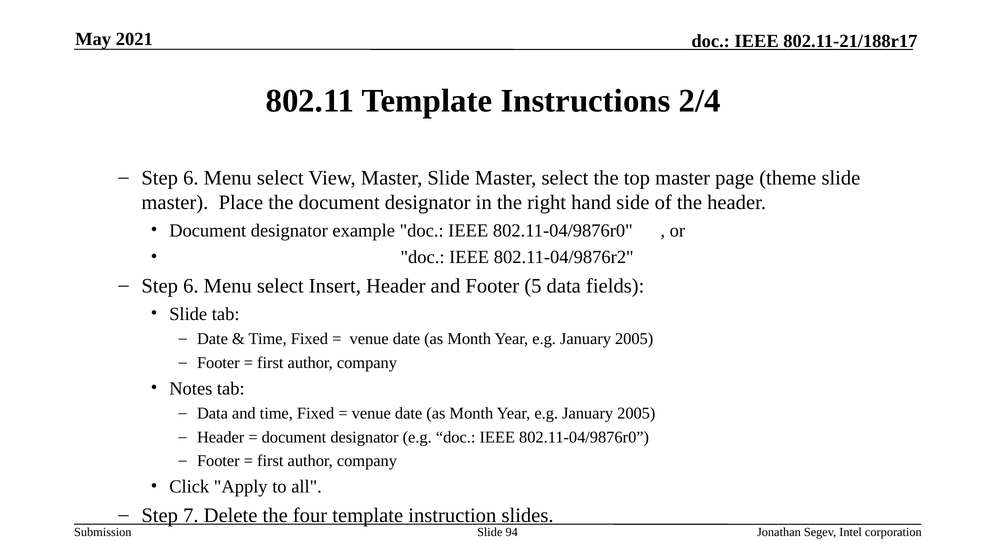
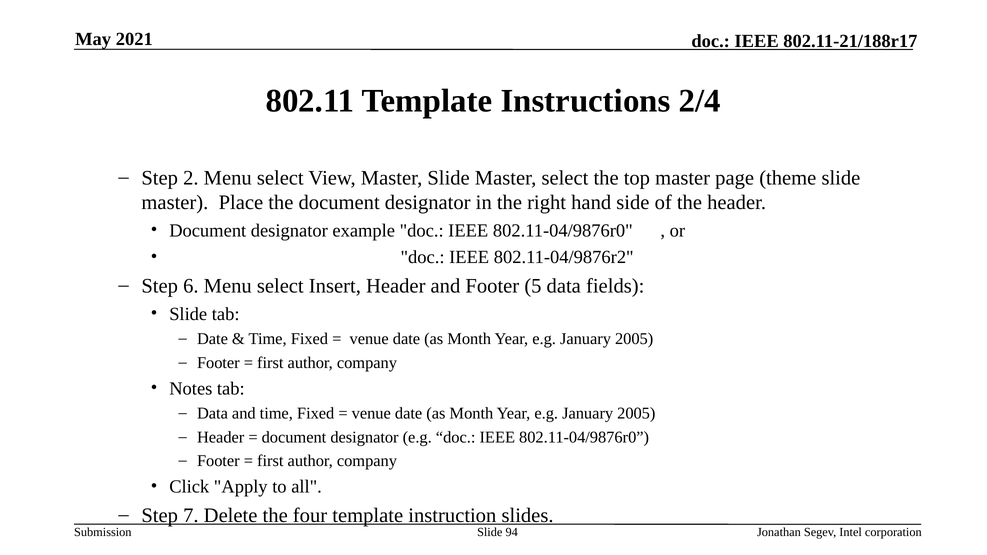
6: 6 -> 2 (191, 178)
